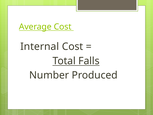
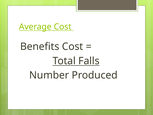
Internal: Internal -> Benefits (40, 46)
